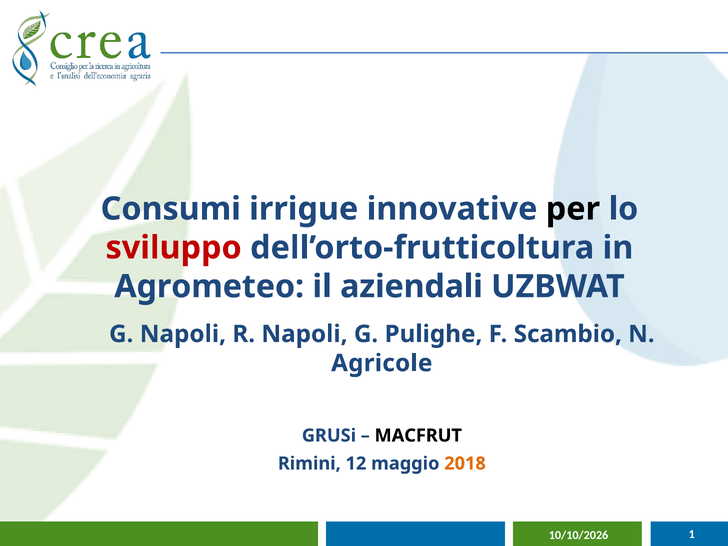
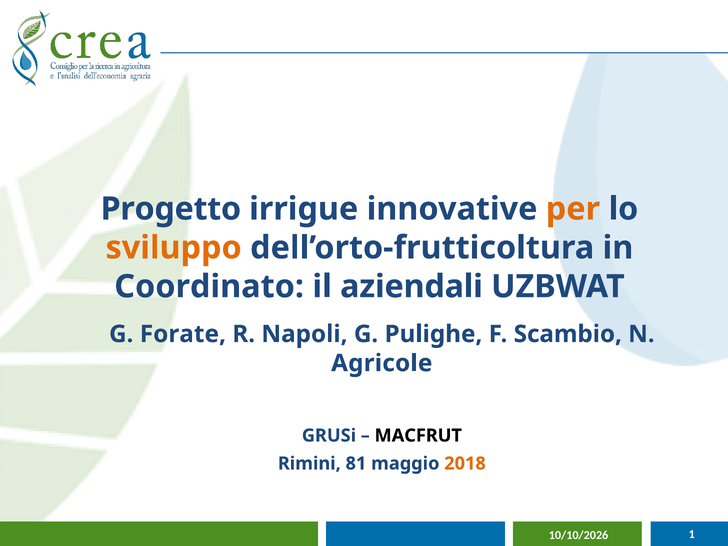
Consumi: Consumi -> Progetto (171, 209)
per colour: black -> orange (573, 209)
sviluppo colour: red -> orange (174, 248)
Agrometeo: Agrometeo -> Coordinato (209, 287)
G Napoli: Napoli -> Forate (183, 334)
12: 12 -> 81 (356, 463)
